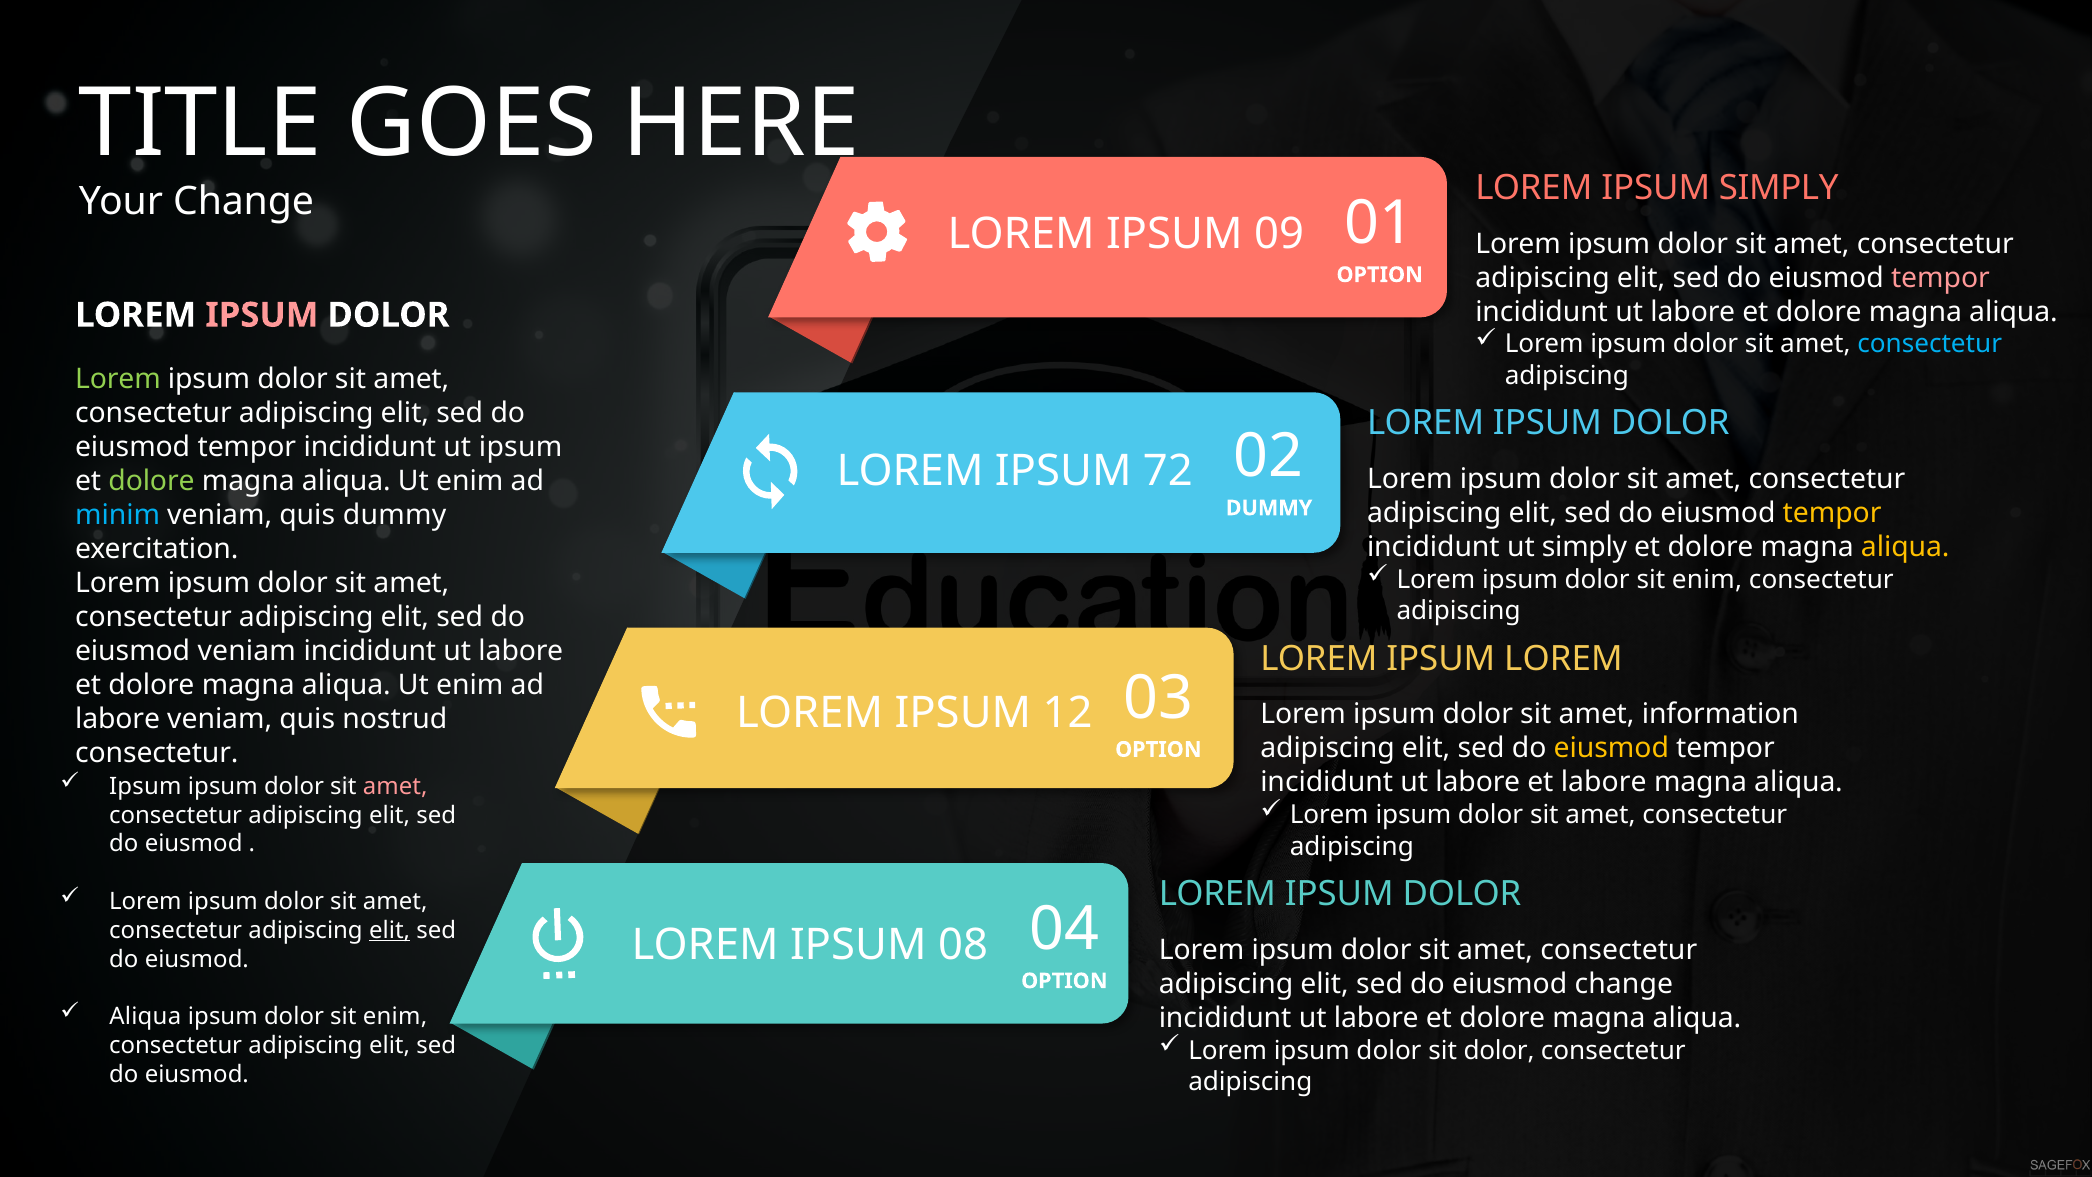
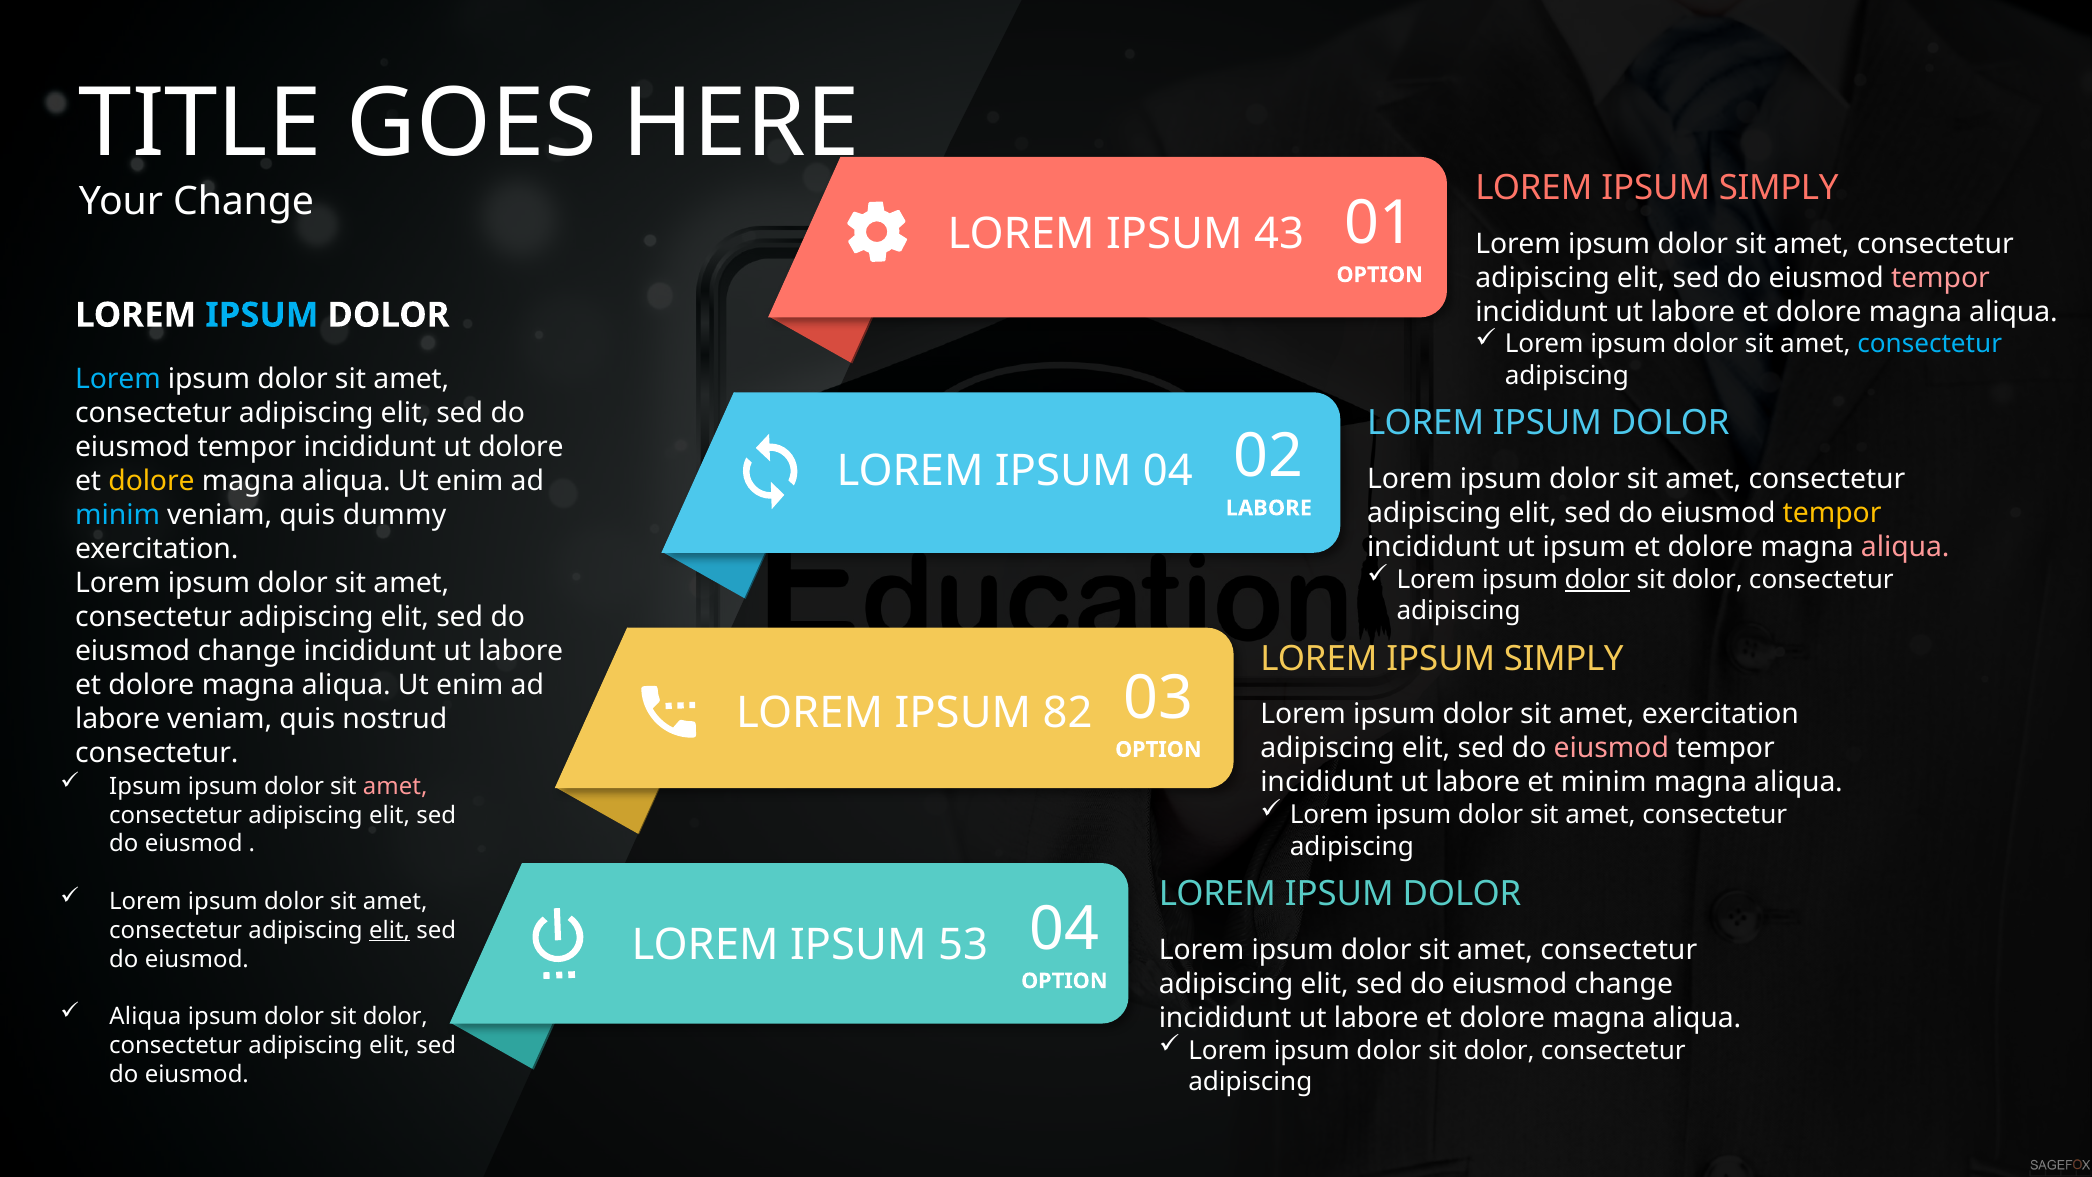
09: 09 -> 43 (1279, 234)
IPSUM colour: pink -> light blue (262, 315)
Lorem colour: light green -> light blue (118, 379)
ut ipsum: ipsum -> dolore (521, 447)
IPSUM 72: 72 -> 04 (1168, 471)
dolore colour: light green -> yellow (152, 481)
DUMMY: DUMMY -> LABORE (1269, 508)
ut simply: simply -> ipsum (1584, 547)
aliqua colour: yellow -> pink (1905, 547)
dolor underline: none -> present (1597, 580)
enim: enim -> dolor (1707, 580)
veniam: veniam -> change (247, 651)
LOREM: LOREM -> SIMPLY (1564, 659)
12: 12 -> 82 (1068, 713)
amet information: information -> exercitation (1720, 714)
eiusmod colour: yellow -> pink (1611, 748)
et labore: labore -> minim (1604, 782)
08: 08 -> 53 (963, 945)
enim: enim -> dolor (395, 1017)
